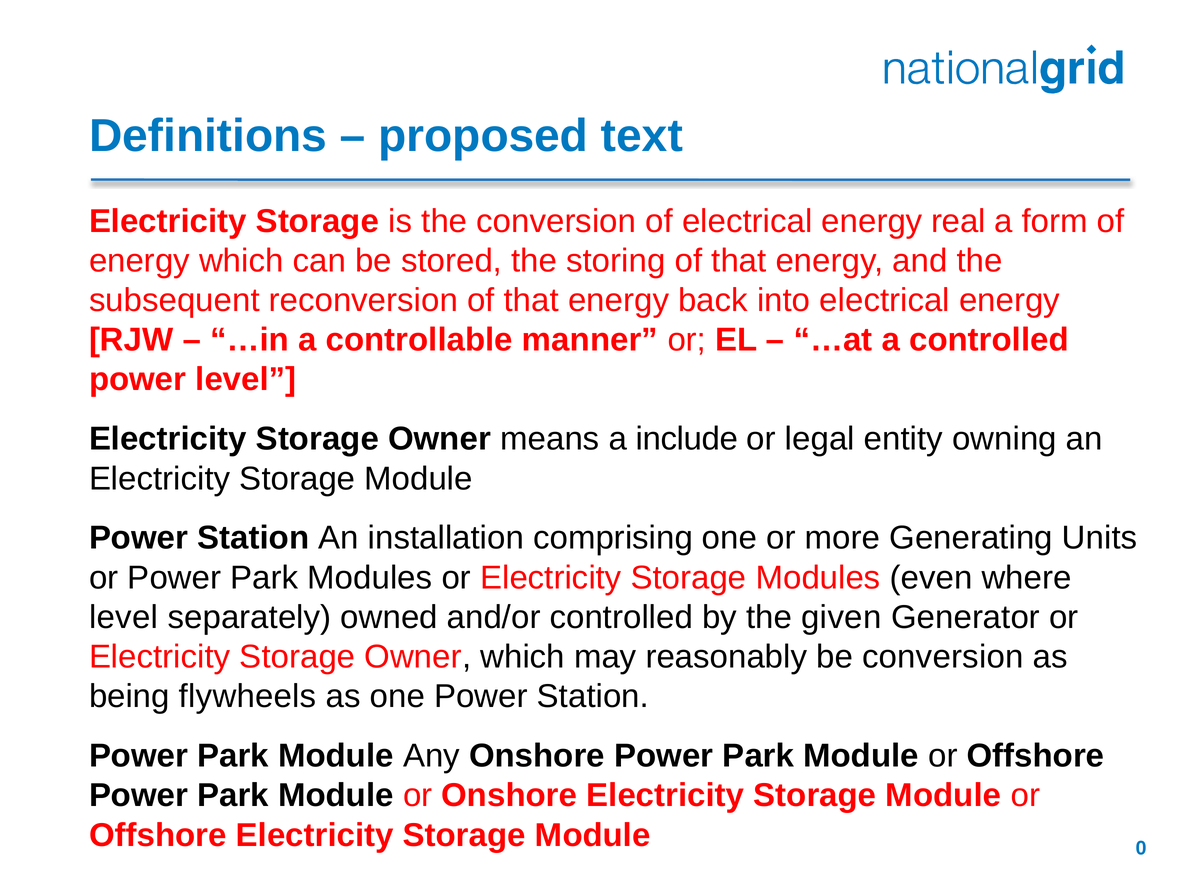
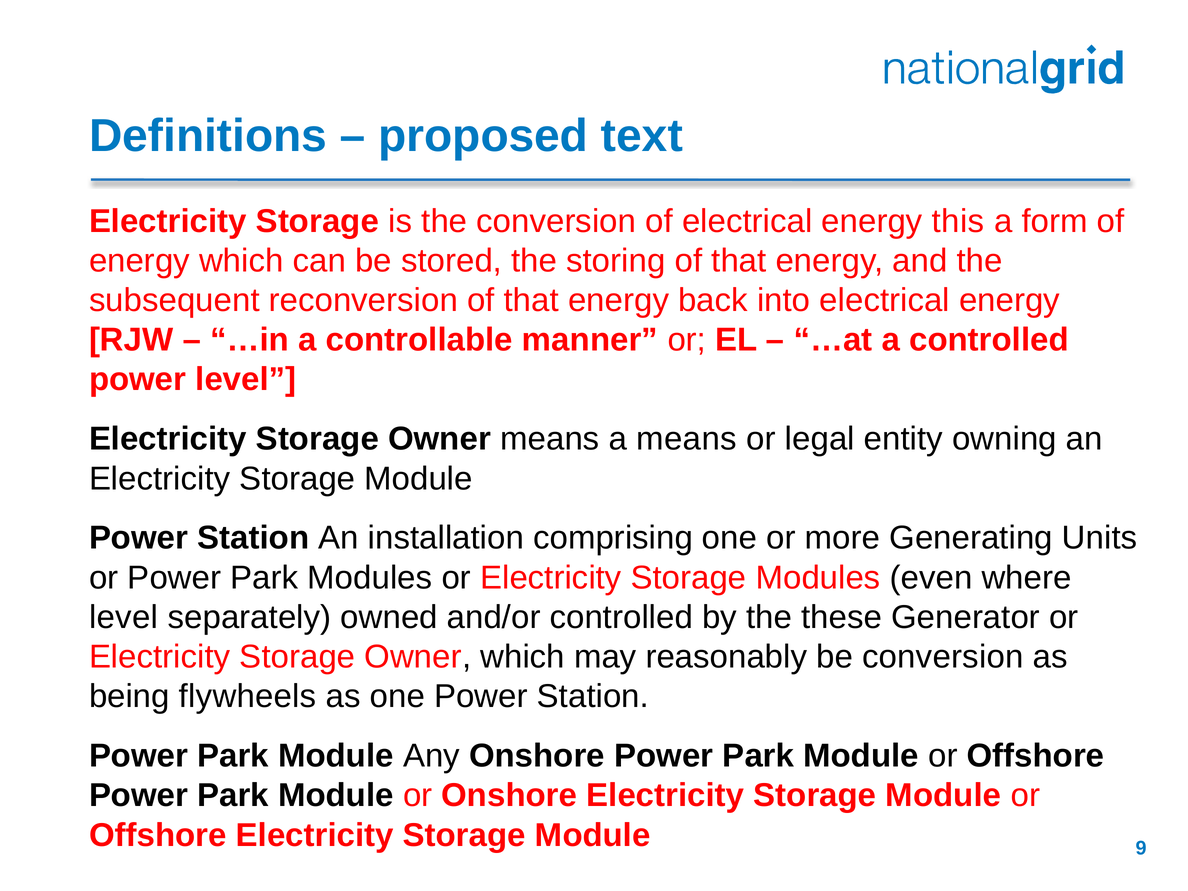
real: real -> this (958, 221)
a include: include -> means (687, 439)
given: given -> these (842, 617)
0: 0 -> 9 (1141, 848)
